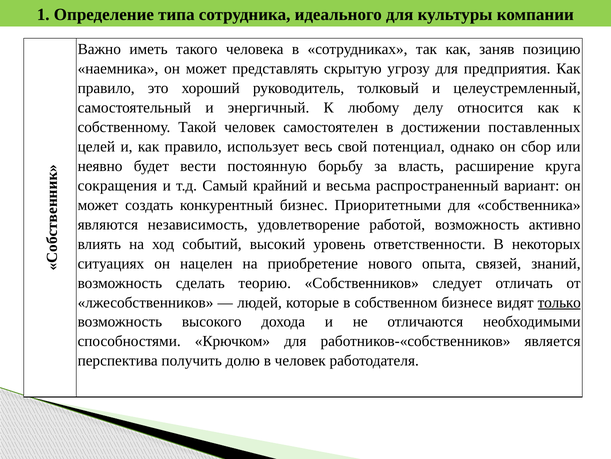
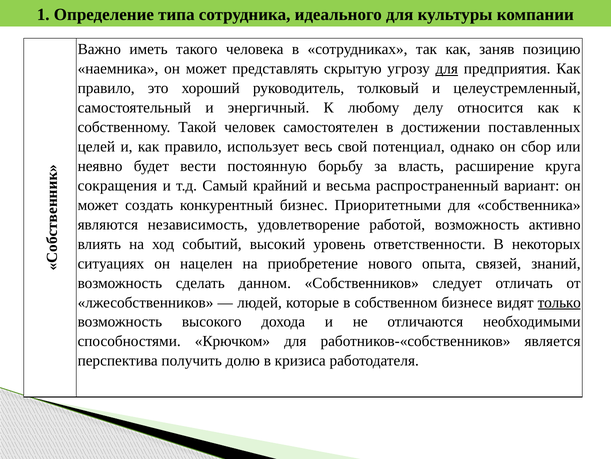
для underline: none -> present (447, 69)
теорию: теорию -> данном (265, 283)
в человек: человек -> кризиса (300, 360)
